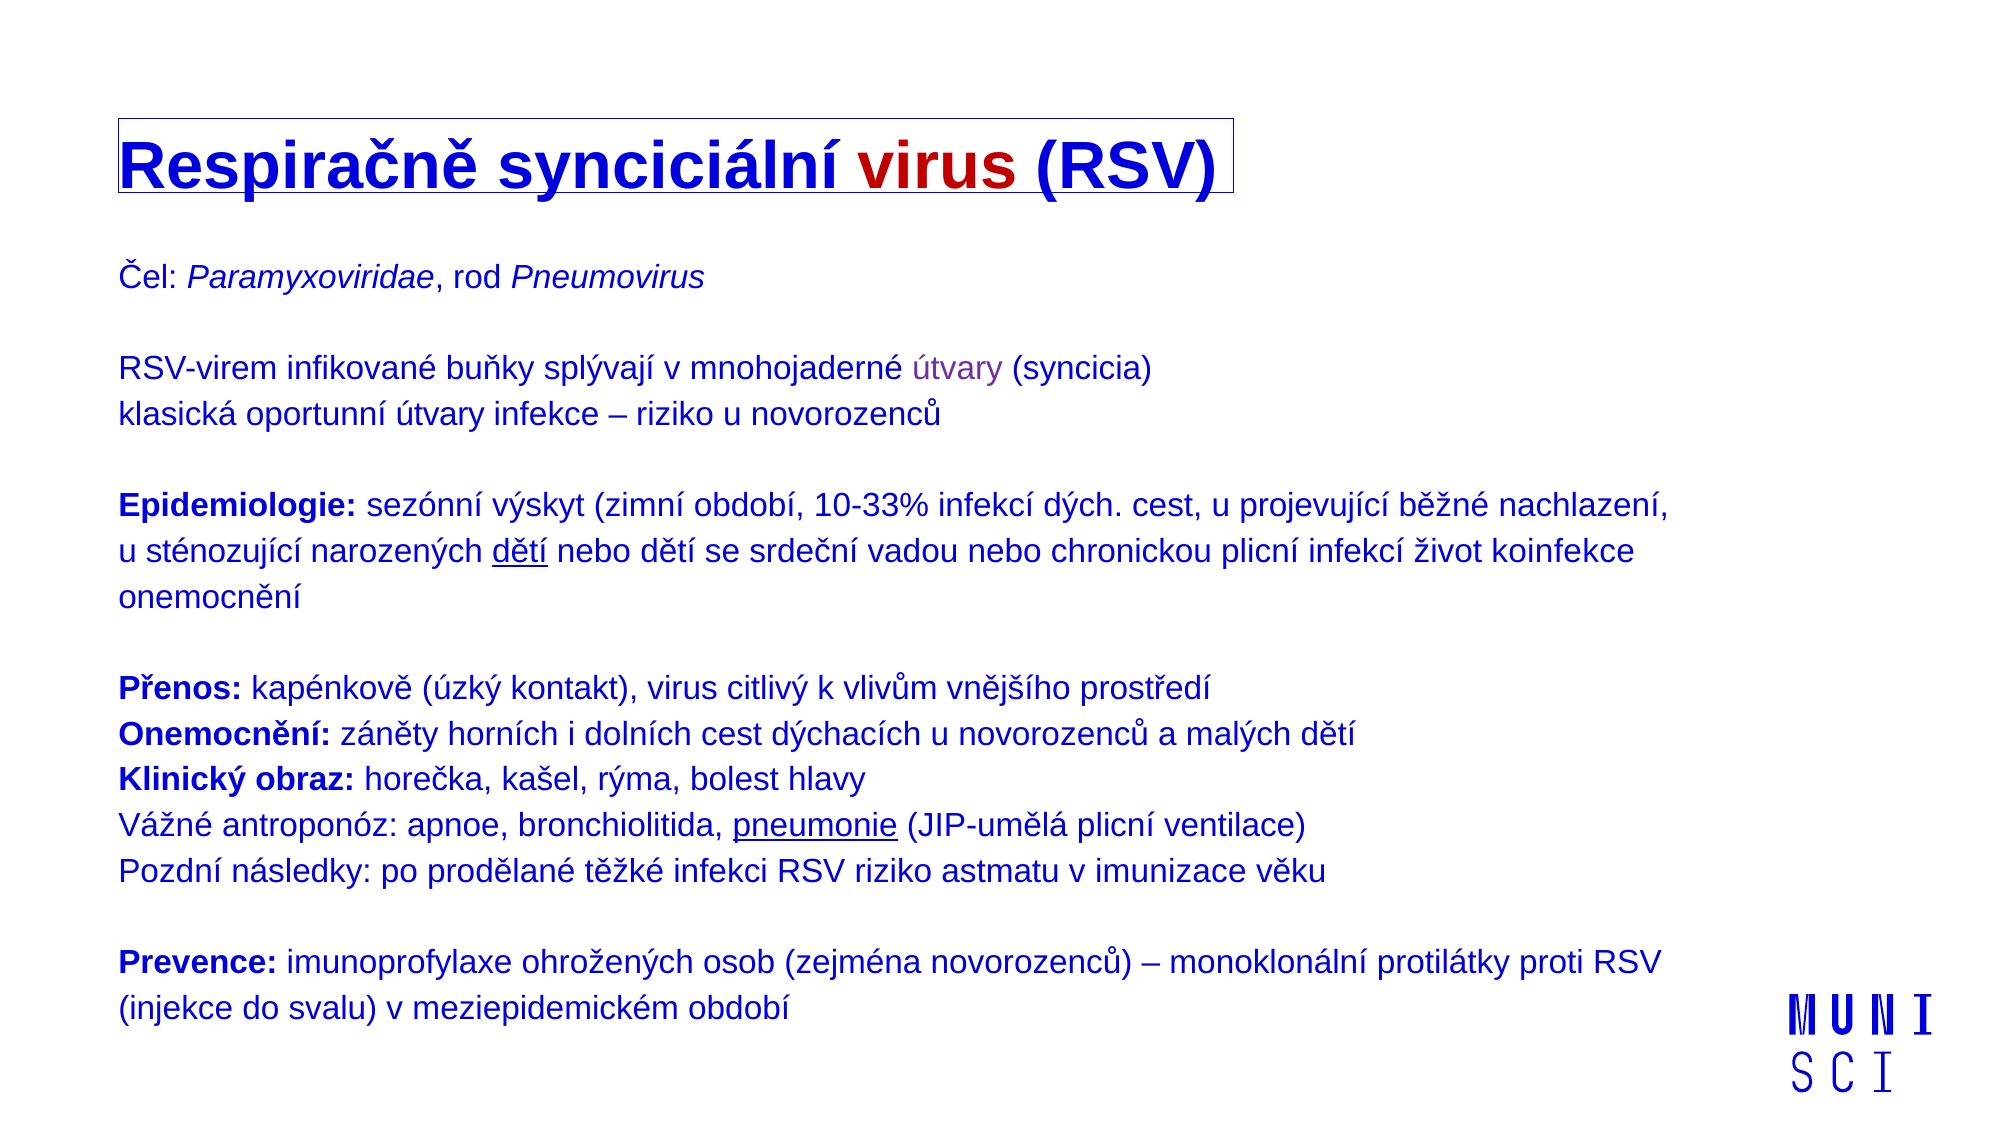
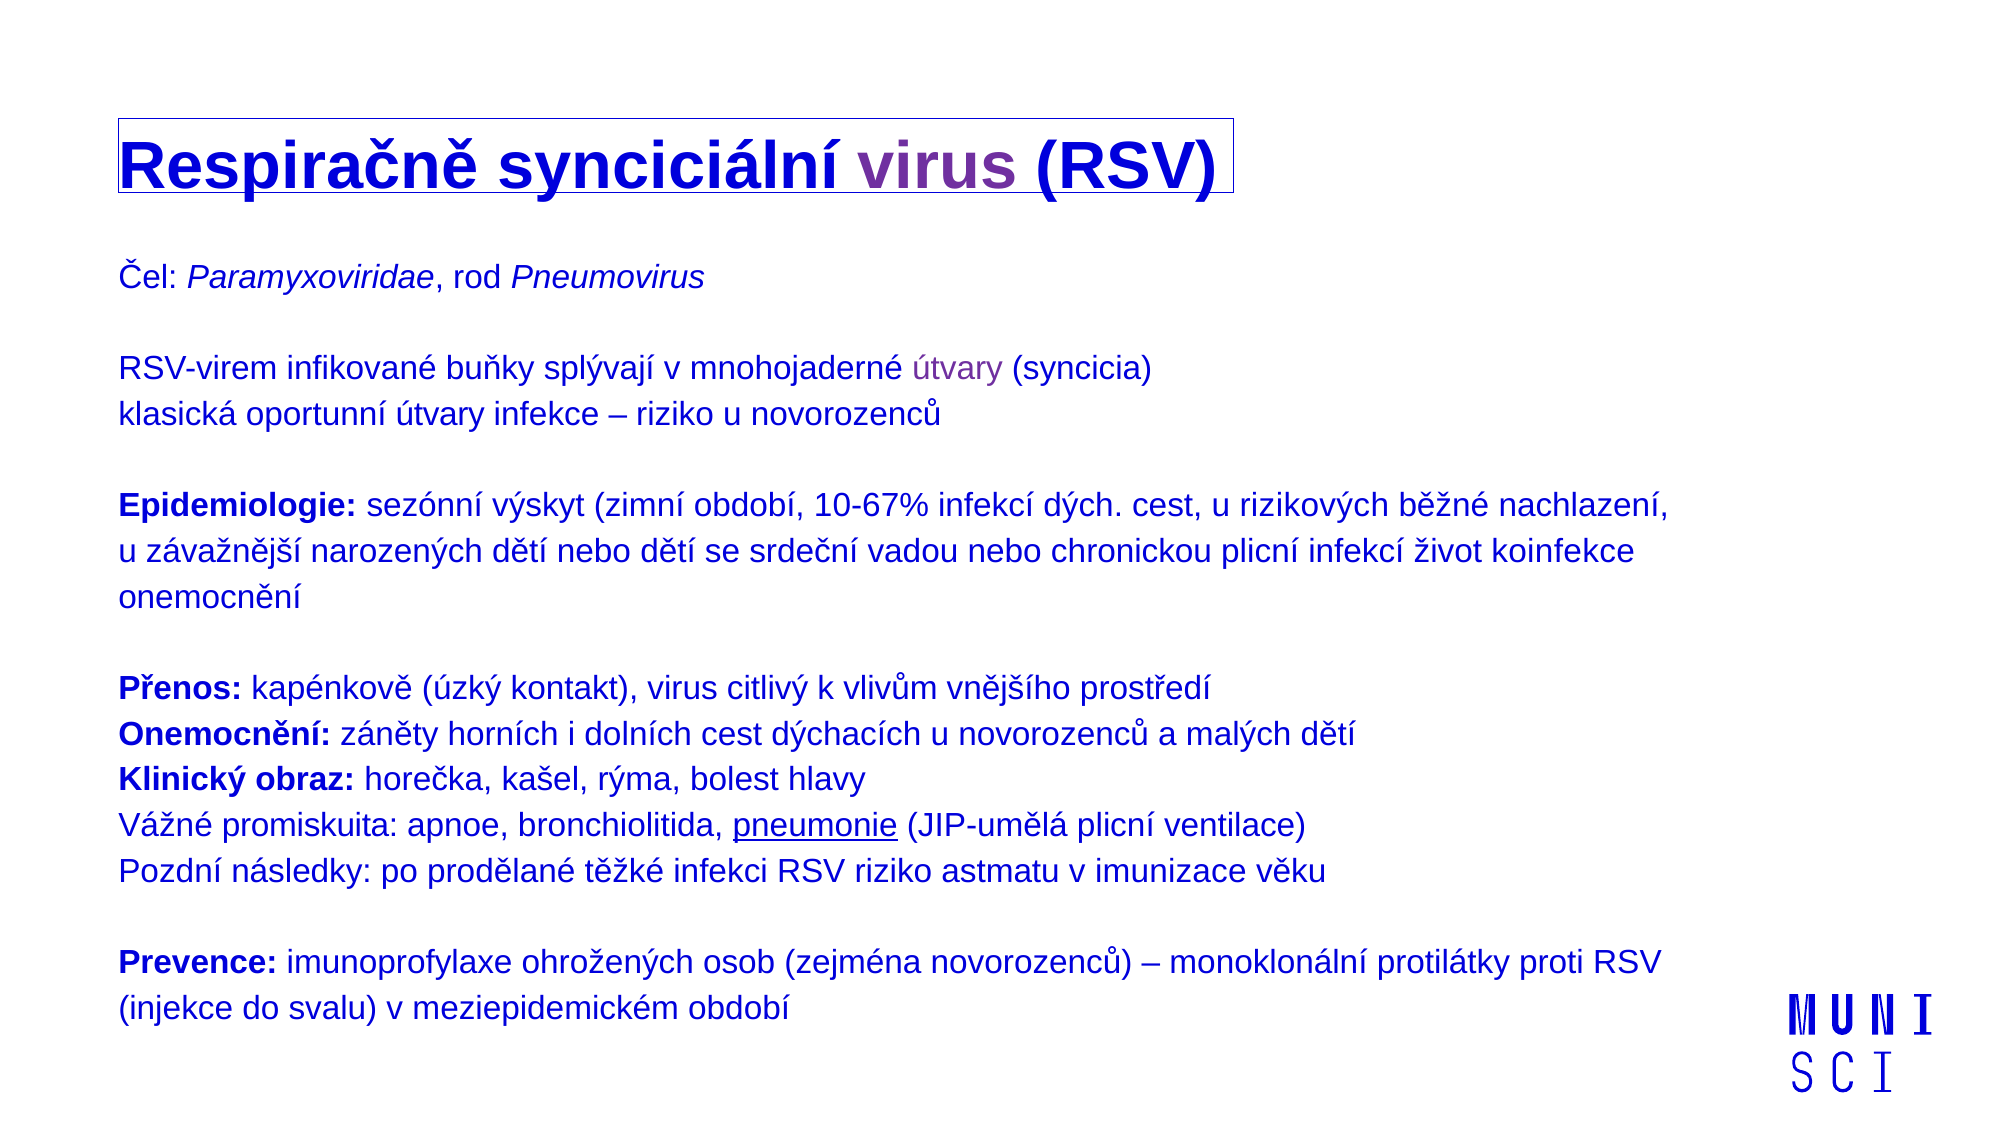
virus colour: red -> purple (937, 167)
10-33%: 10-33% -> 10-67% (871, 506)
projevující: projevující -> rizikových (1314, 506)
sténozující: sténozující -> závažnější (224, 551)
dětí underline: present -> none (520, 551)
antroponóz: antroponóz -> promiskuita (310, 825)
